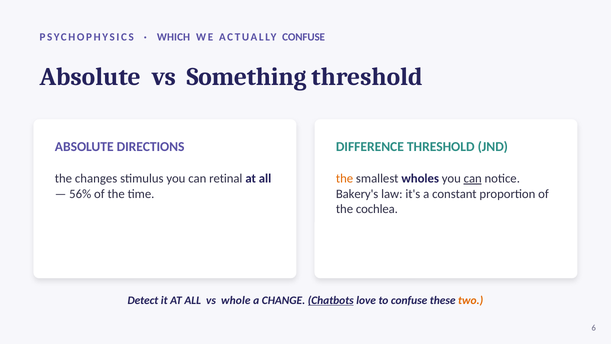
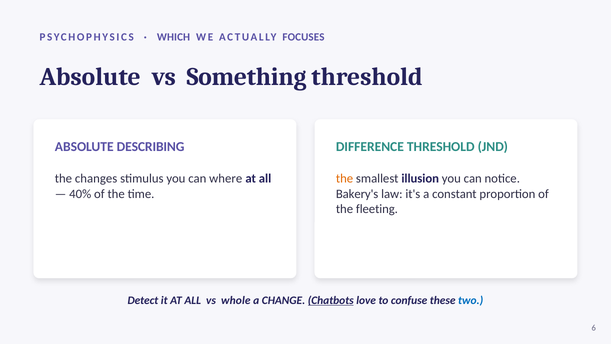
ACTUALLY CONFUSE: CONFUSE -> FOCUSES (304, 37)
DIRECTIONS: DIRECTIONS -> DESCRIBING (151, 146)
retinal: retinal -> where (226, 178)
wholes: wholes -> illusion (420, 178)
can underline: present -> none (473, 178)
56%: 56% -> 40% (80, 194)
cochlea: cochlea -> fleeting (377, 209)
two colour: orange -> blue (471, 300)
